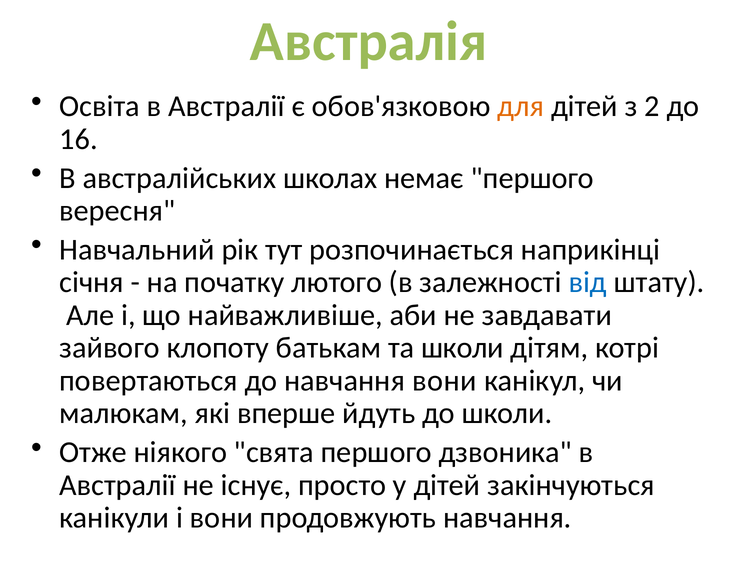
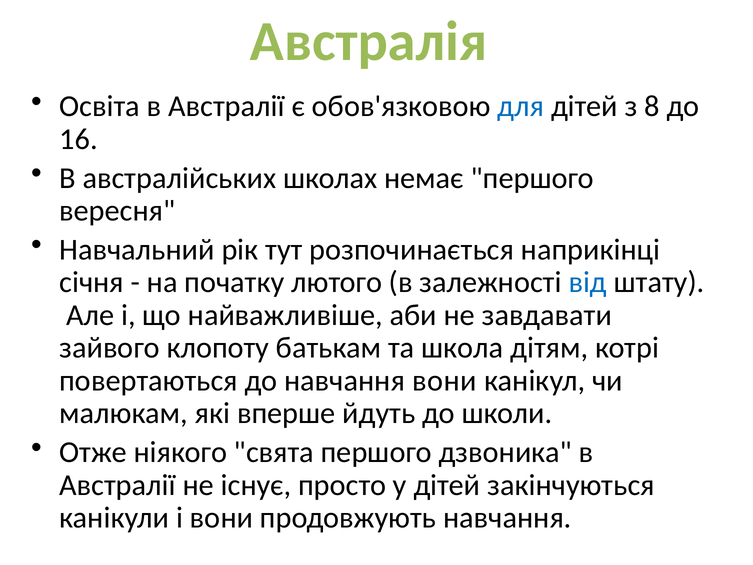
для colour: orange -> blue (521, 106)
2: 2 -> 8 (652, 106)
та школи: школи -> школа (462, 348)
